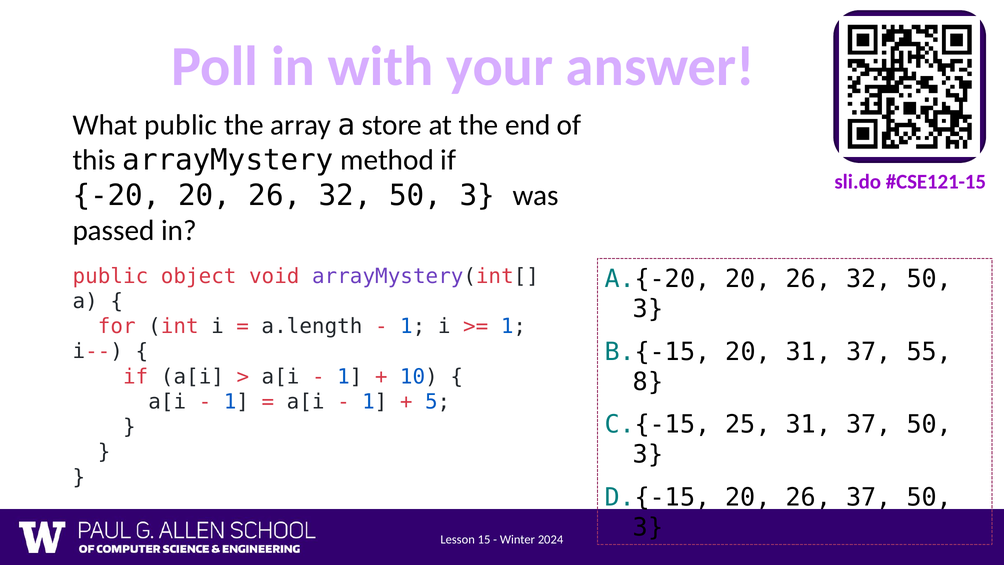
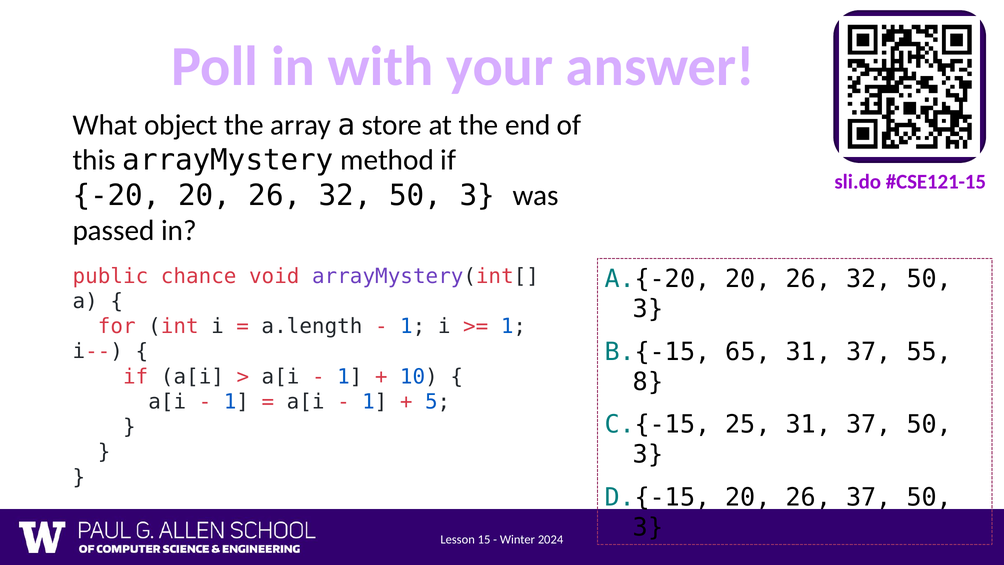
What public: public -> object (181, 125)
object: object -> chance (199, 276)
20: 20 -> 65 (748, 352)
